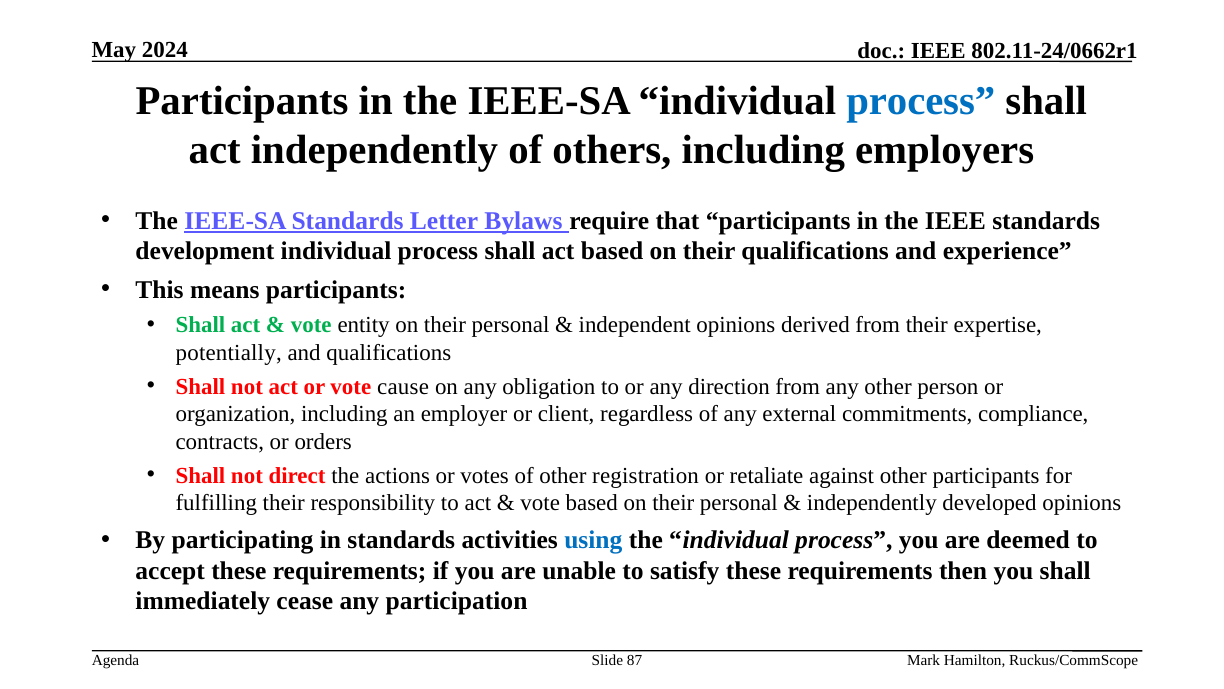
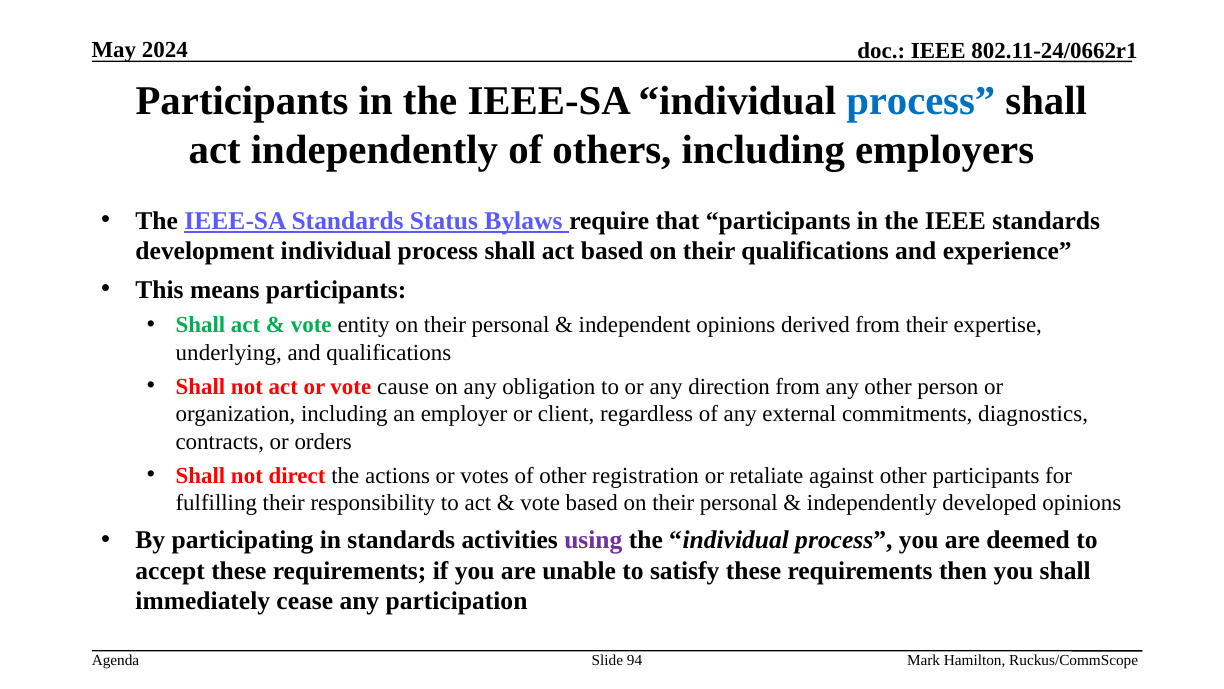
Letter: Letter -> Status (444, 221)
potentially: potentially -> underlying (229, 352)
compliance: compliance -> diagnostics (1033, 414)
using colour: blue -> purple (593, 540)
87: 87 -> 94 (635, 660)
